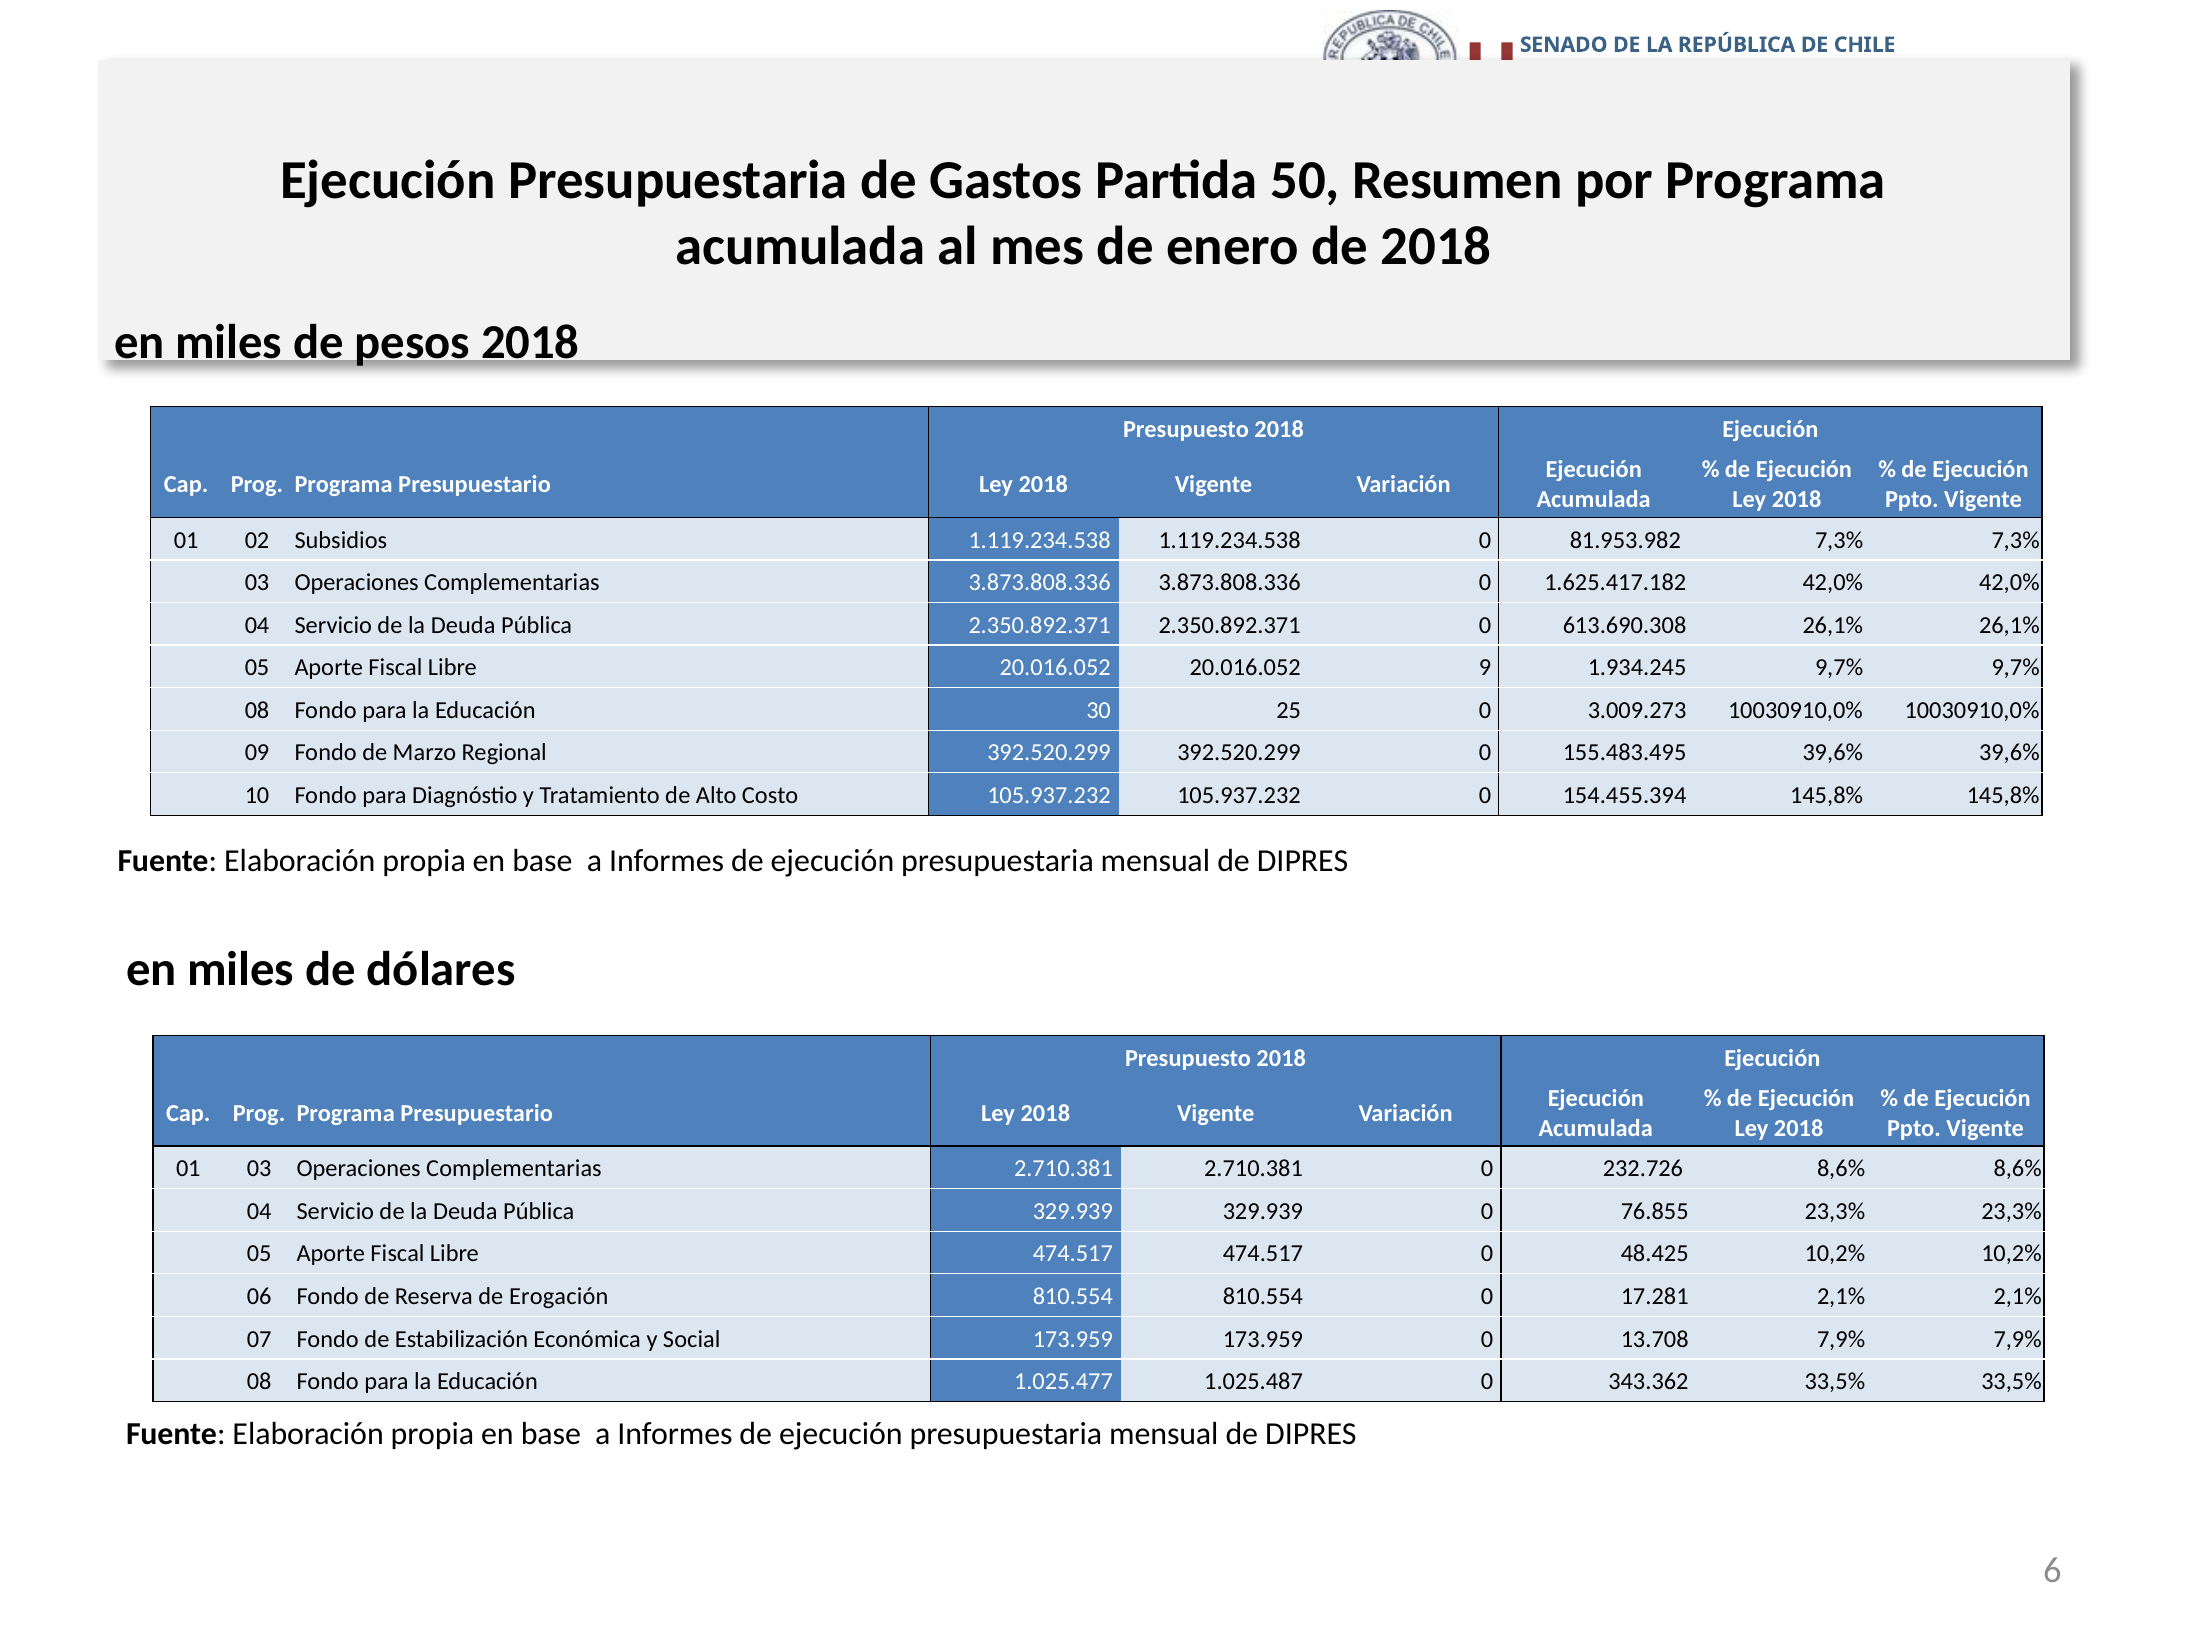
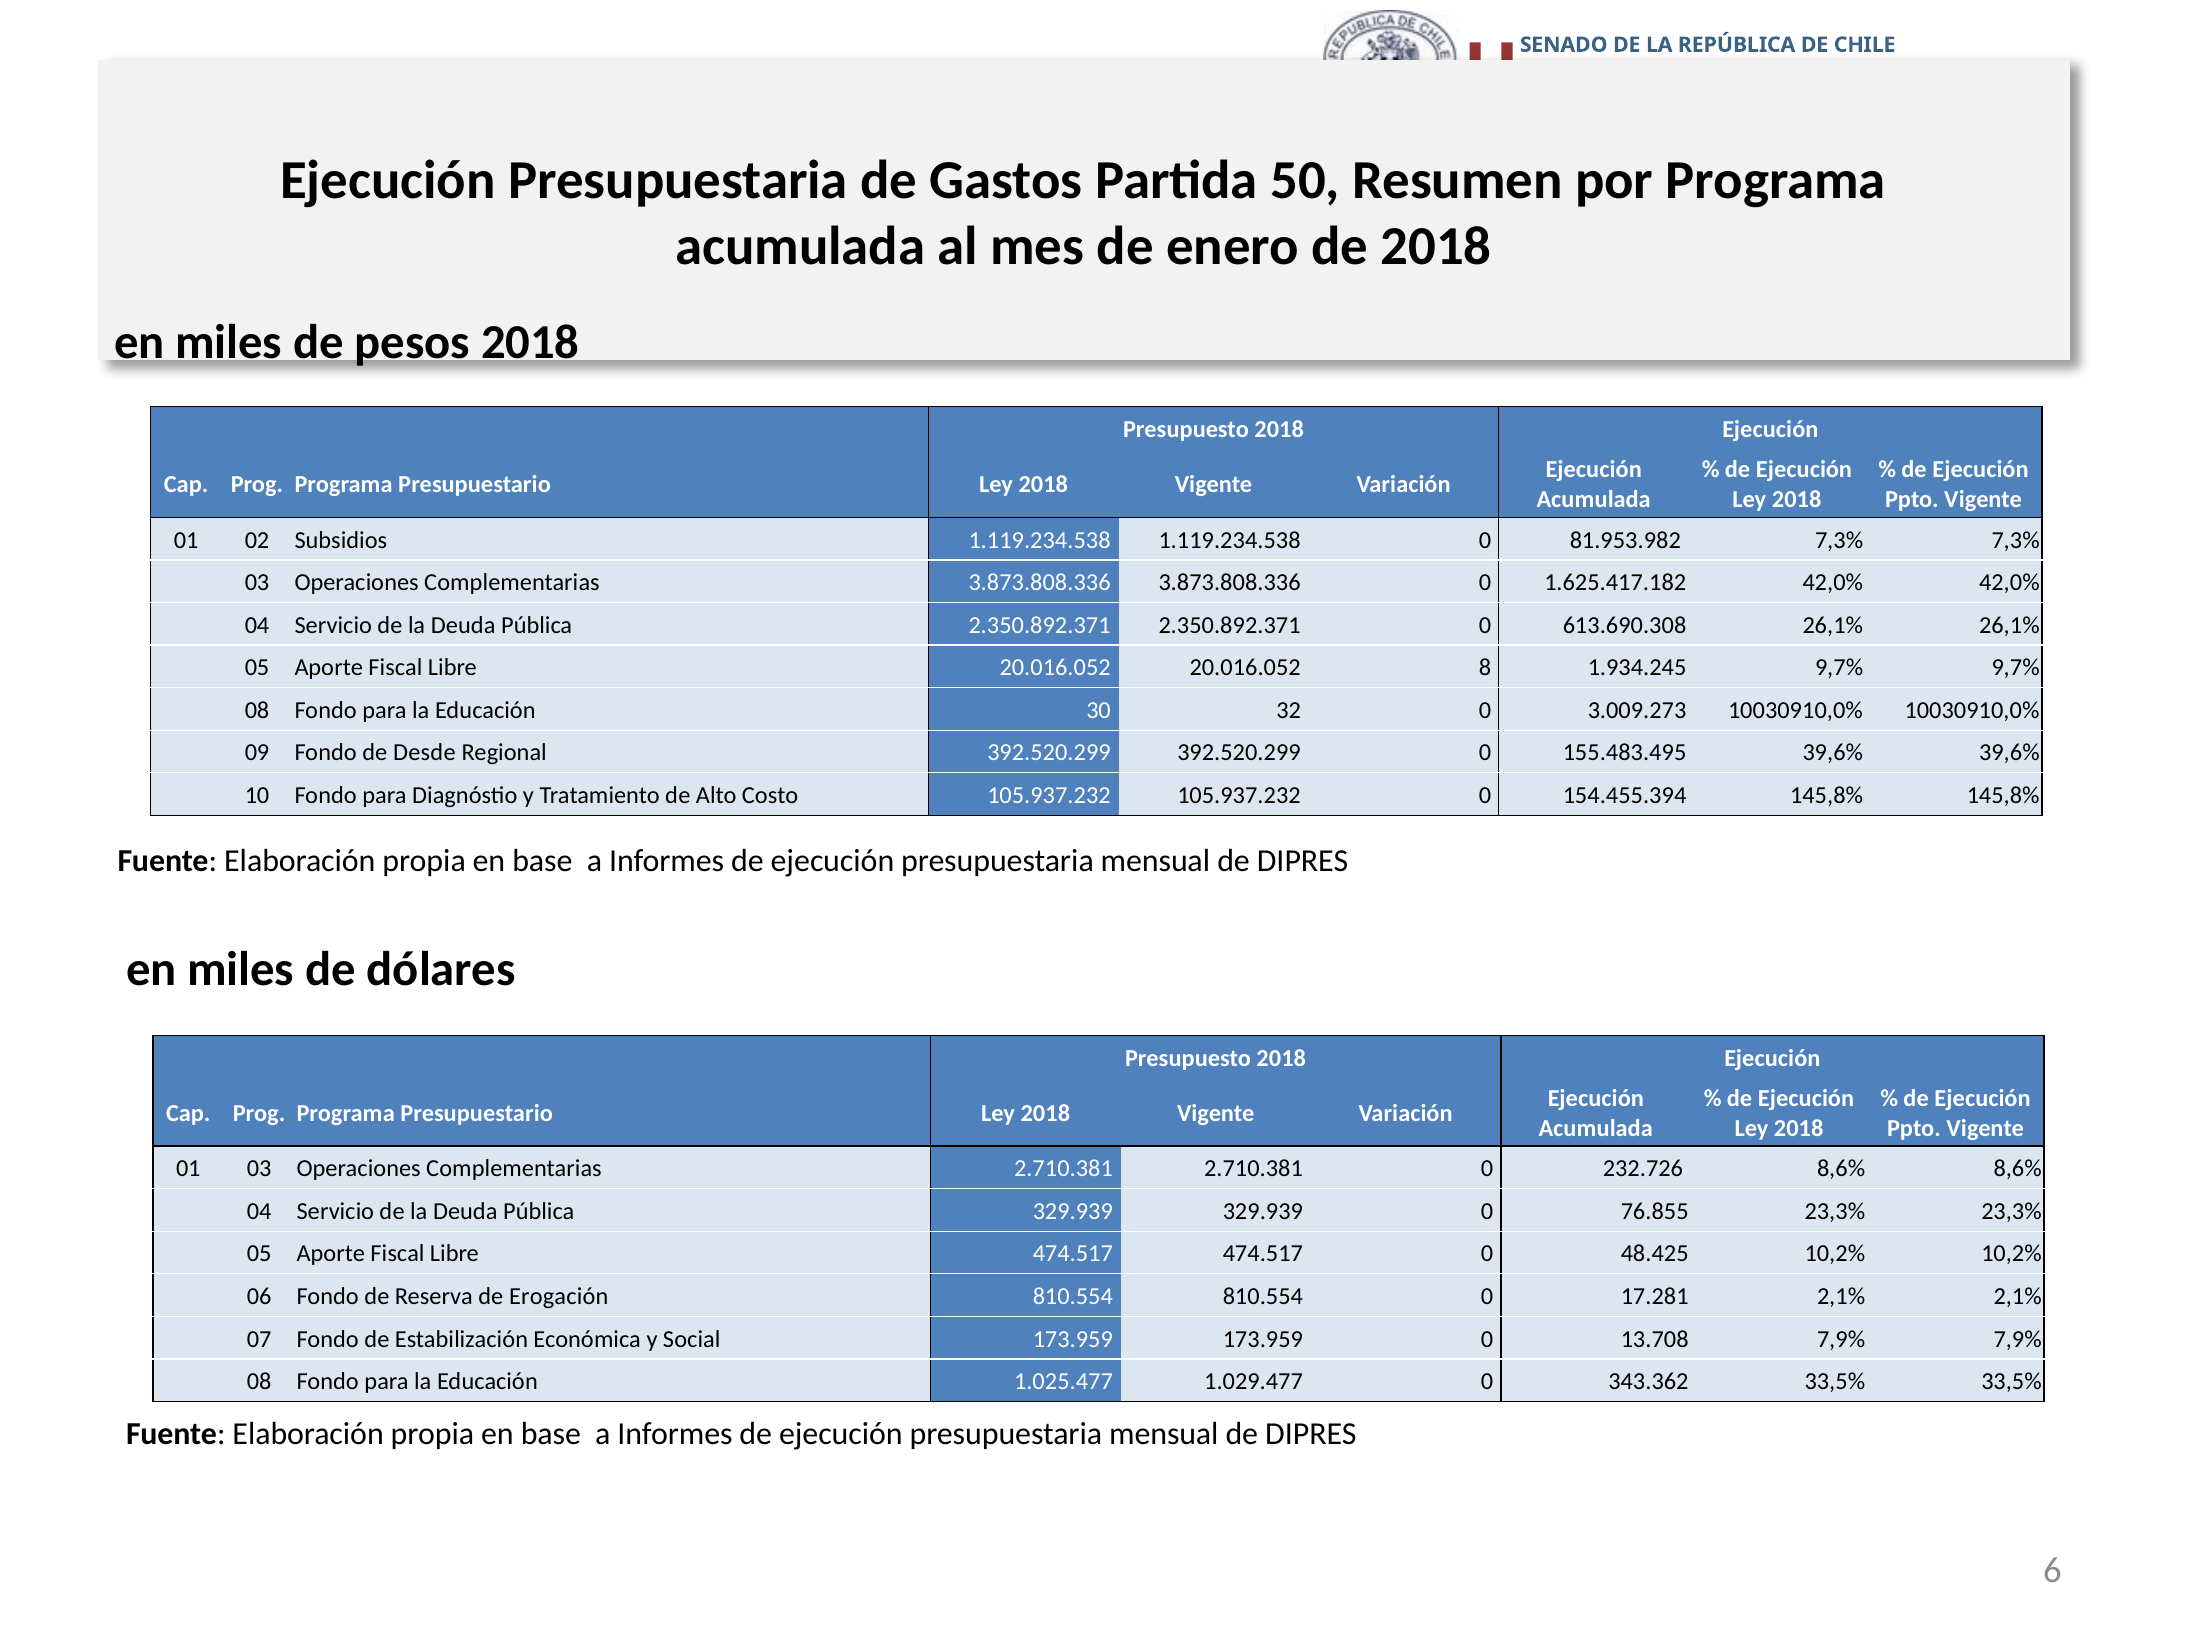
9: 9 -> 8 (1485, 668)
25: 25 -> 32 (1289, 710)
Marzo: Marzo -> Desde (424, 753)
1.025.487: 1.025.487 -> 1.029.477 (1254, 1381)
